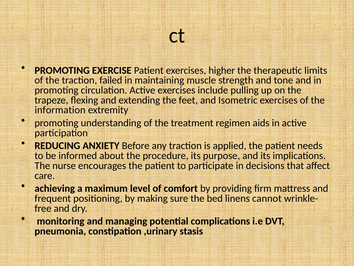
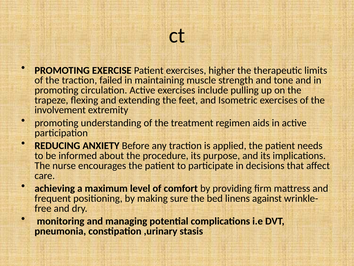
information: information -> involvement (60, 110)
cannot: cannot -> against (267, 198)
